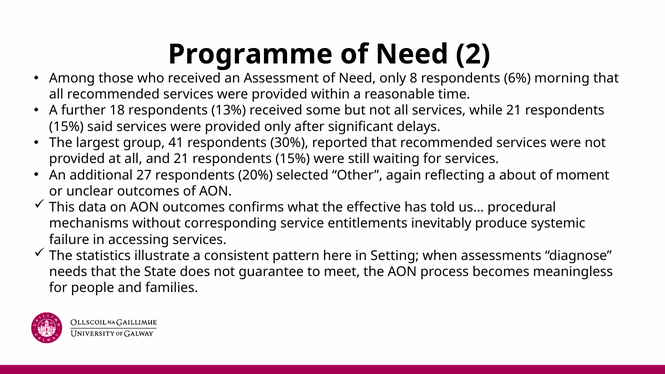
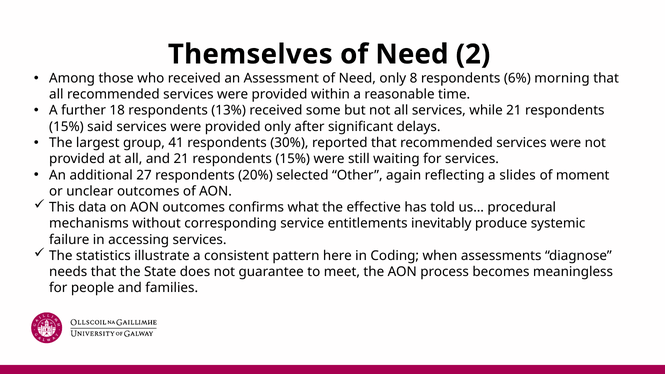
Programme: Programme -> Themselves (250, 54)
about: about -> slides (518, 175)
Setting: Setting -> Coding (395, 256)
